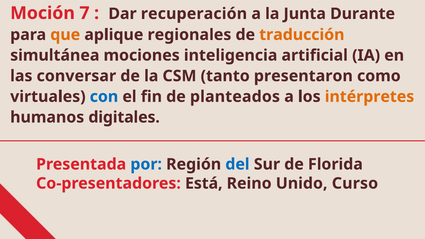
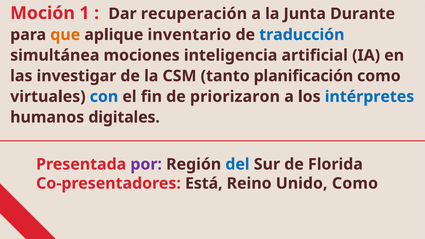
7: 7 -> 1 (84, 13)
regionales: regionales -> inventario (189, 35)
traducción colour: orange -> blue (302, 35)
conversar: conversar -> investigar (76, 76)
presentaron: presentaron -> planificación (303, 76)
planteados: planteados -> priorizaron (235, 97)
intérpretes colour: orange -> blue (369, 97)
por colour: blue -> purple (146, 164)
Unido Curso: Curso -> Como (355, 183)
